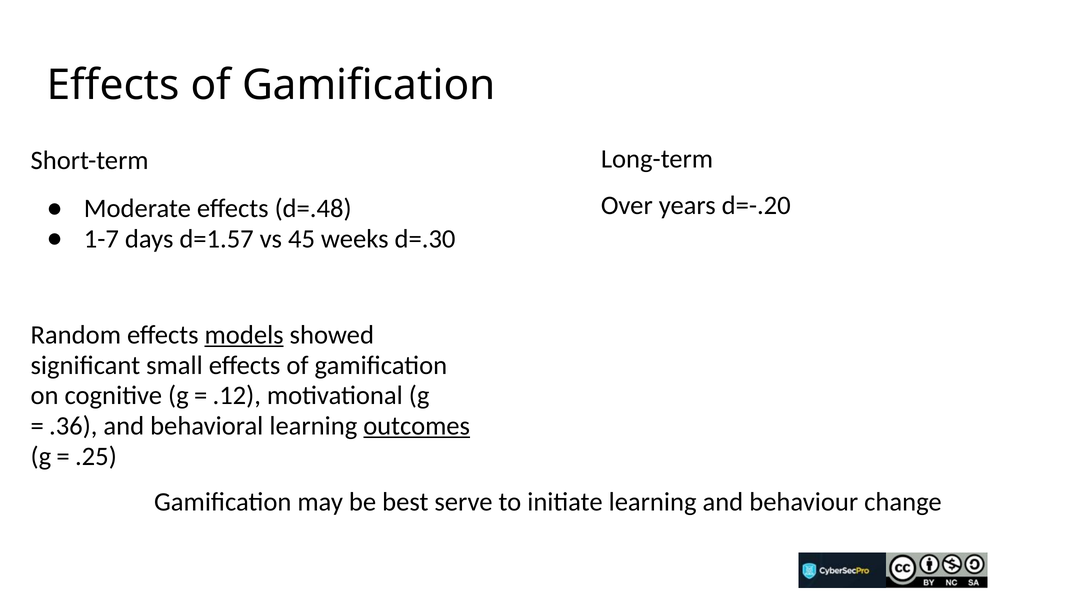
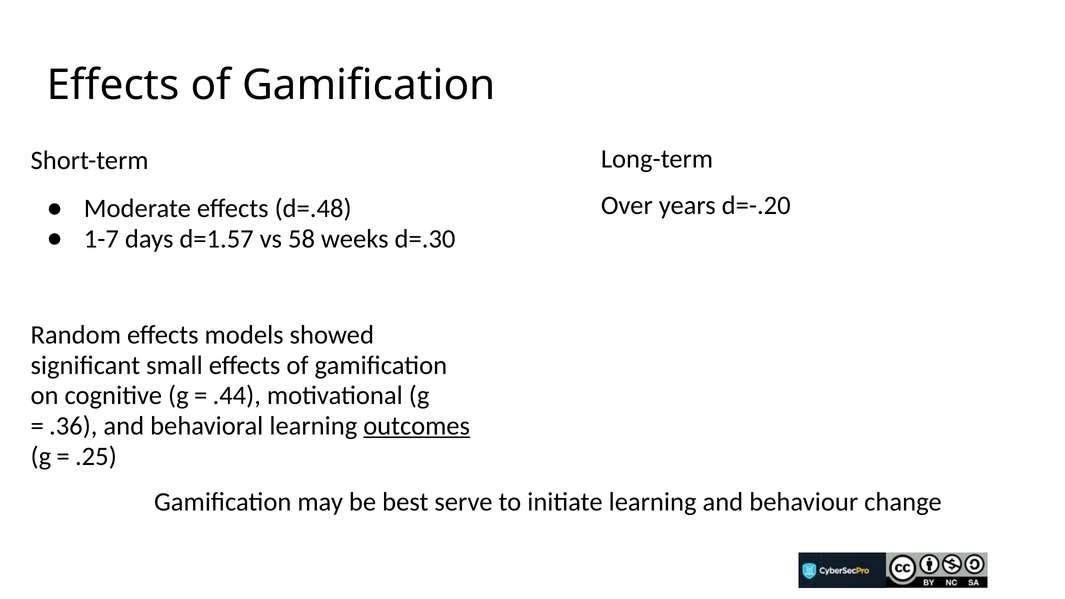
45: 45 -> 58 (302, 239)
models underline: present -> none (244, 335)
.12: .12 -> .44 (237, 396)
